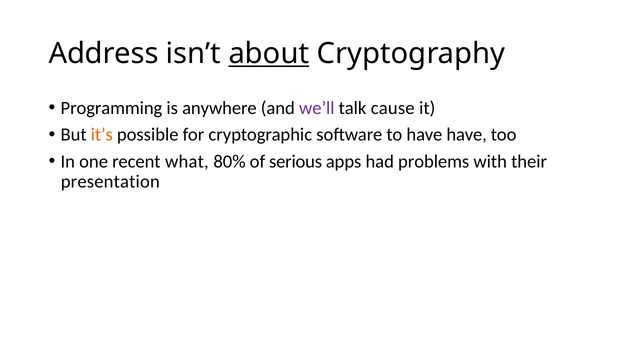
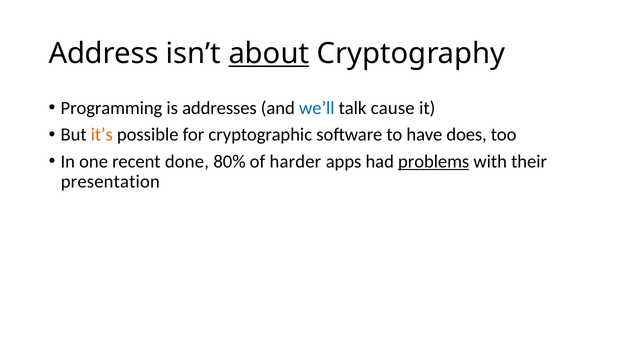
anywhere: anywhere -> addresses (219, 108)
we’ll colour: purple -> blue (317, 108)
have have: have -> does (467, 135)
what: what -> done (187, 161)
serious: serious -> harder (295, 161)
problems underline: none -> present (434, 161)
